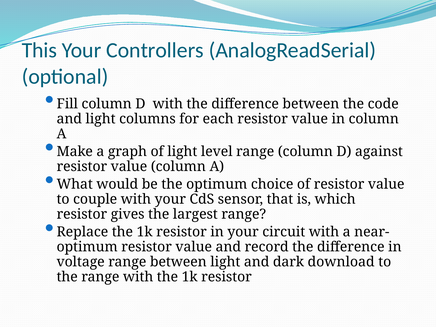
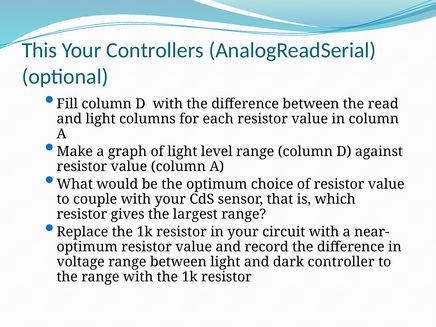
code: code -> read (383, 104)
download: download -> controller (341, 262)
